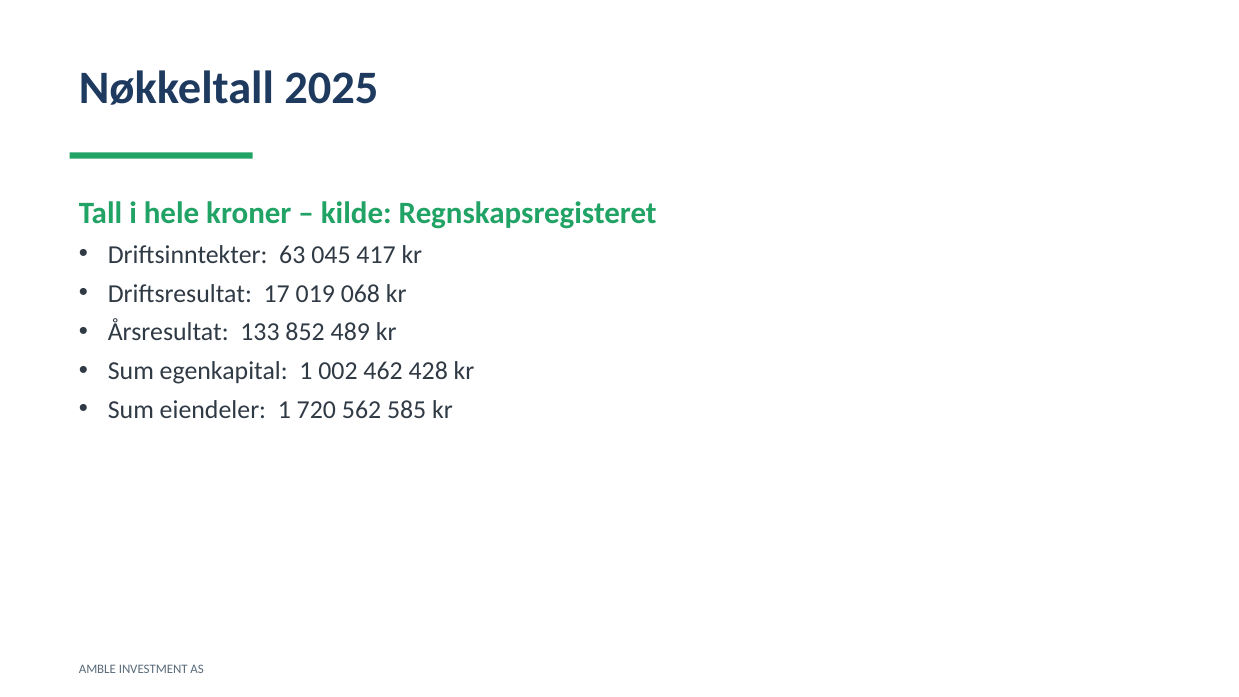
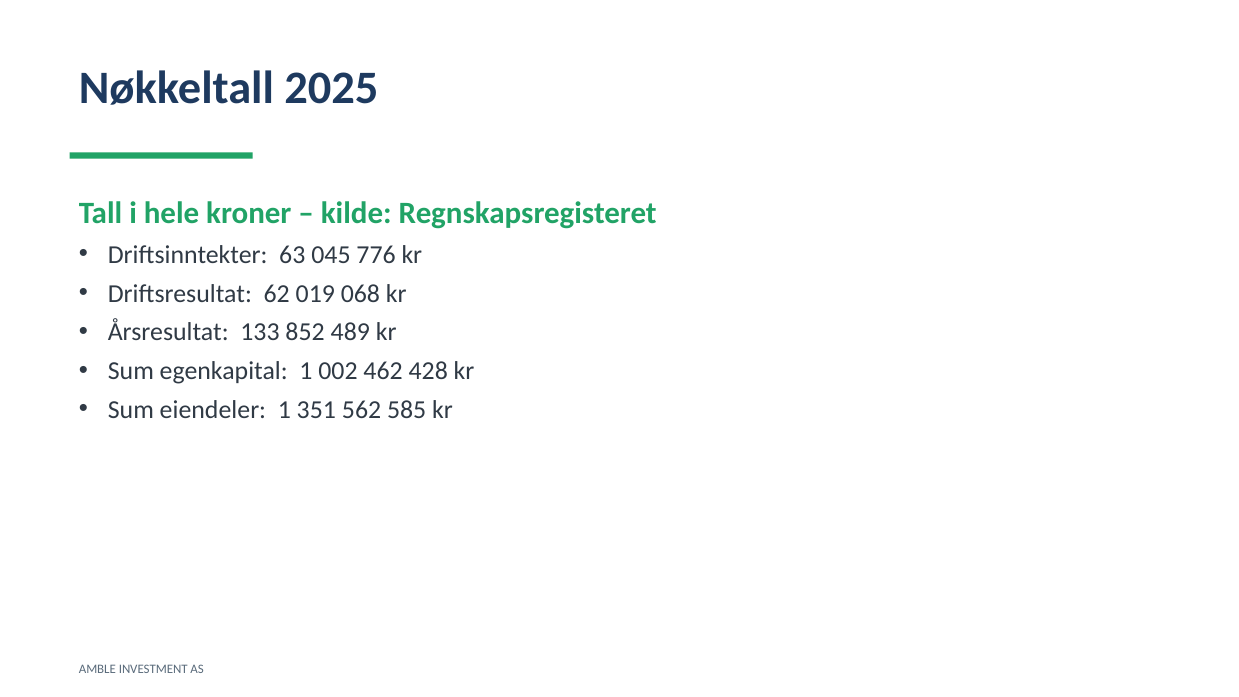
417: 417 -> 776 (376, 255)
17: 17 -> 62 (277, 294)
720: 720 -> 351 (316, 410)
